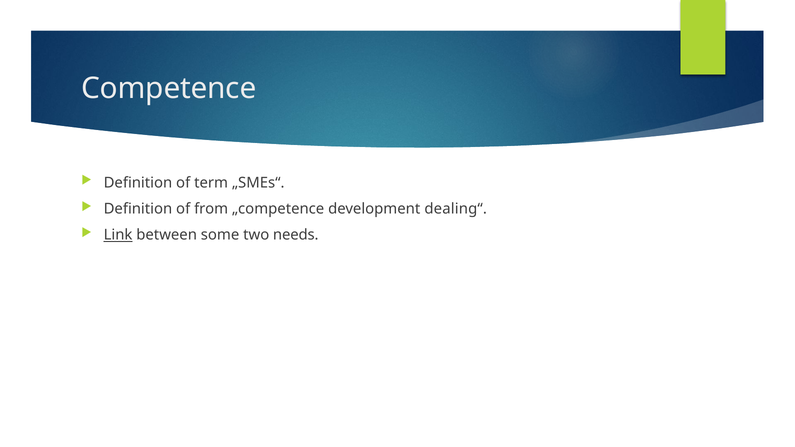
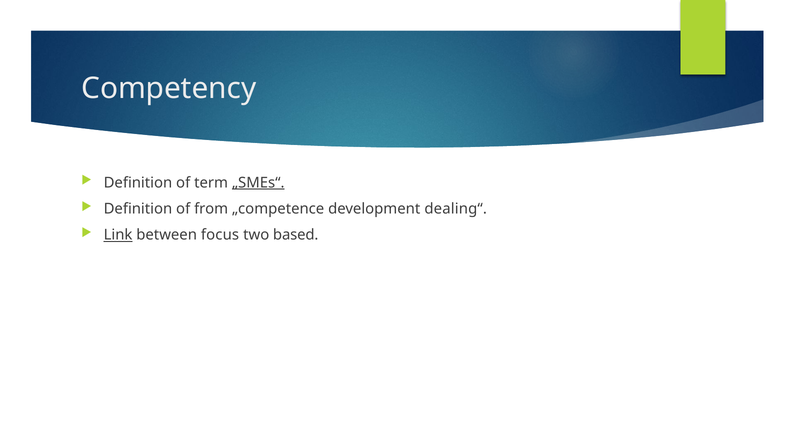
Competence: Competence -> Competency (169, 89)
„SMEs“ underline: none -> present (258, 183)
some: some -> focus (220, 235)
needs: needs -> based (296, 235)
